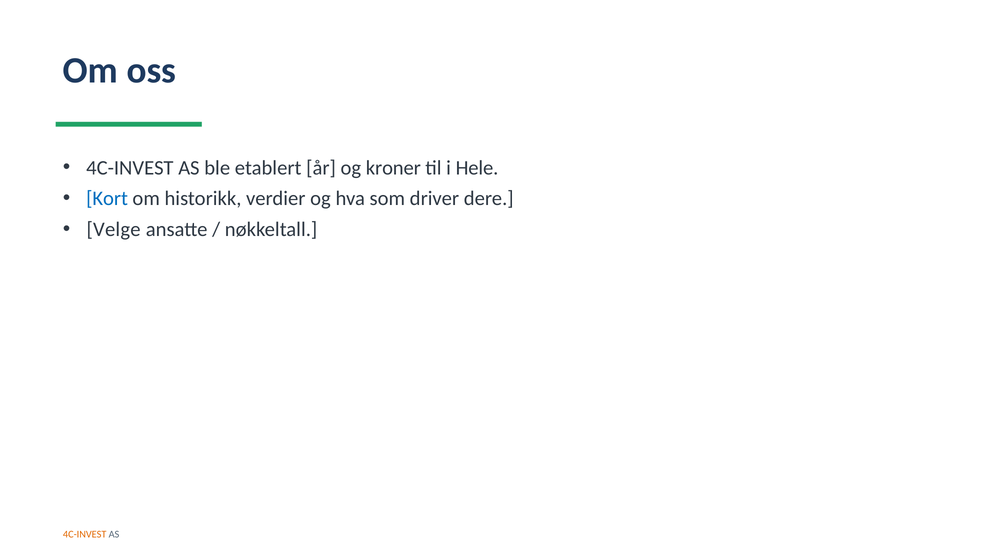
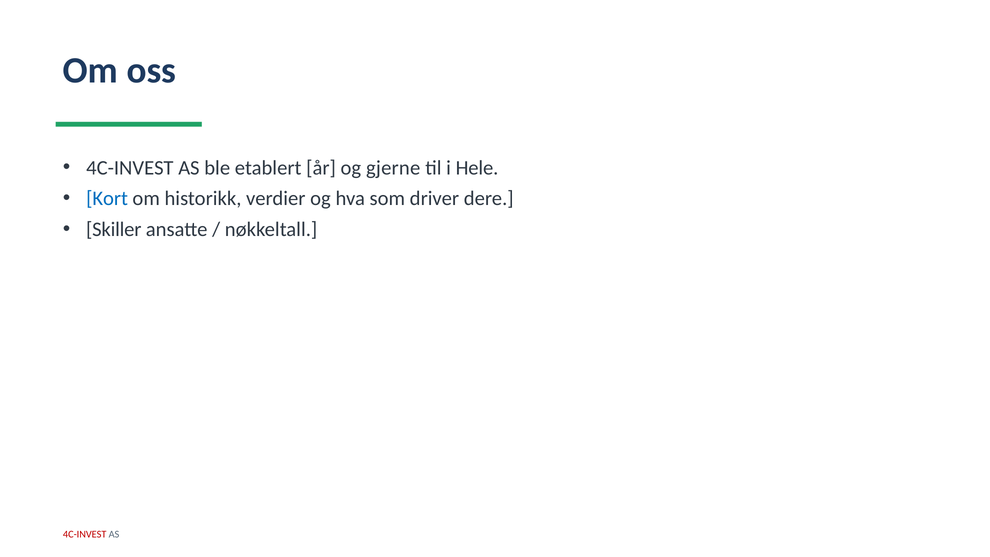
kroner: kroner -> gjerne (393, 168)
Velge: Velge -> Skiller (114, 230)
4C-INVEST colour: orange -> red (85, 534)
